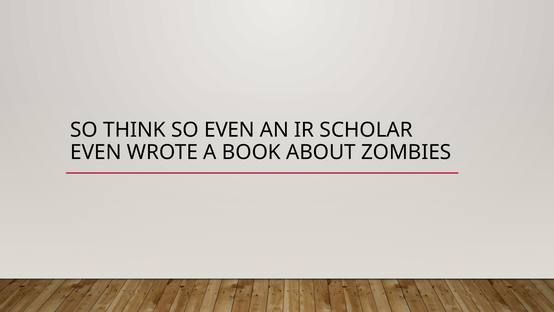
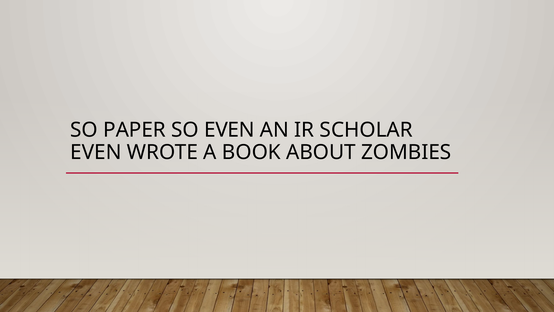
THINK: THINK -> PAPER (135, 130)
